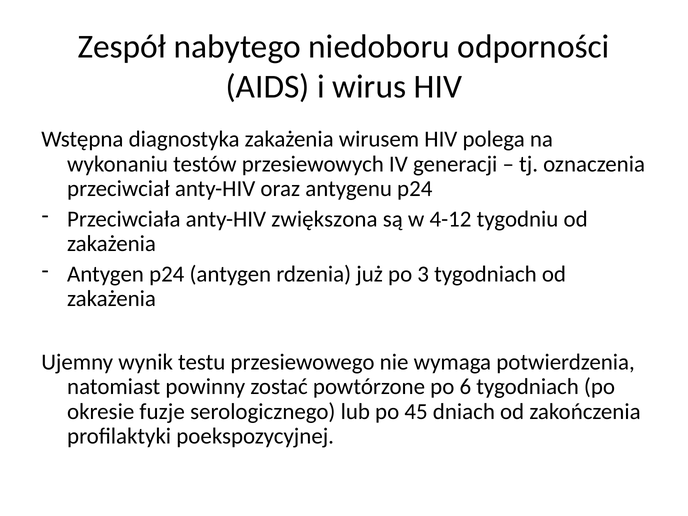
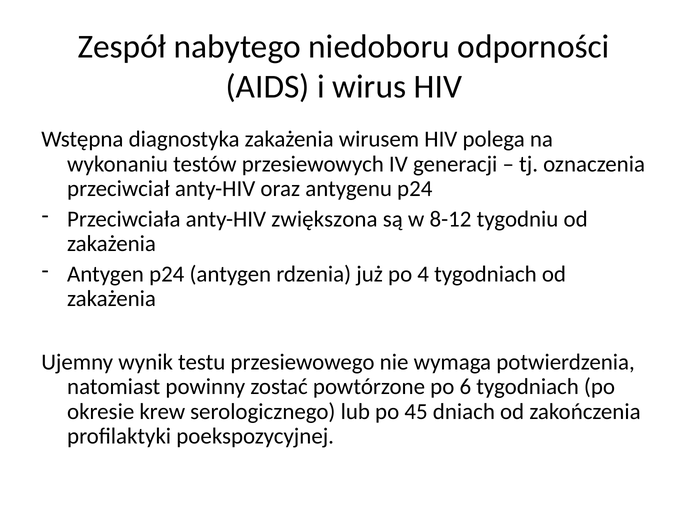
4-12: 4-12 -> 8-12 (450, 219)
3: 3 -> 4 (423, 274)
fuzje: fuzje -> krew (162, 412)
